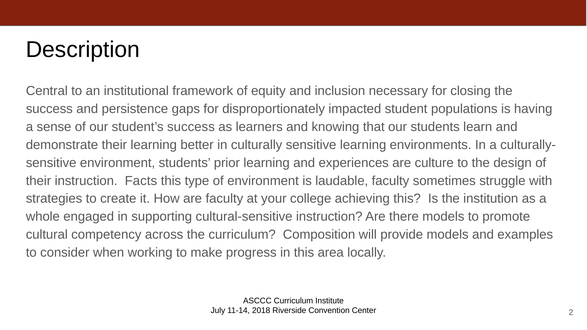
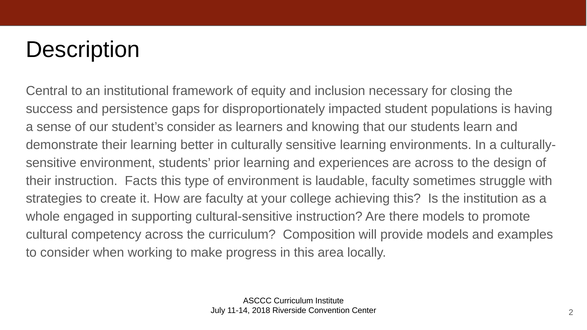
student’s success: success -> consider (191, 127)
are culture: culture -> across (434, 163)
